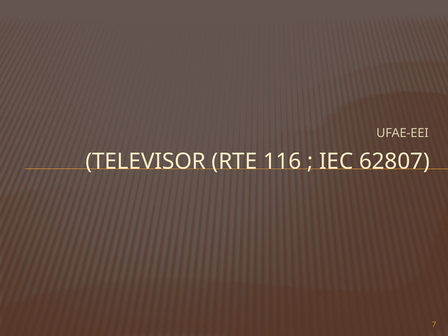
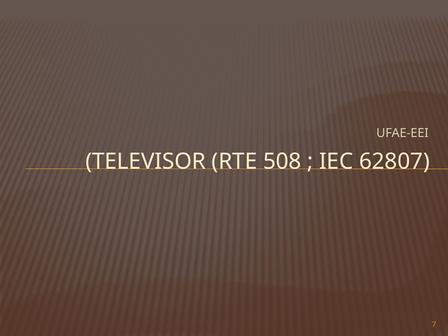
116: 116 -> 508 (282, 162)
